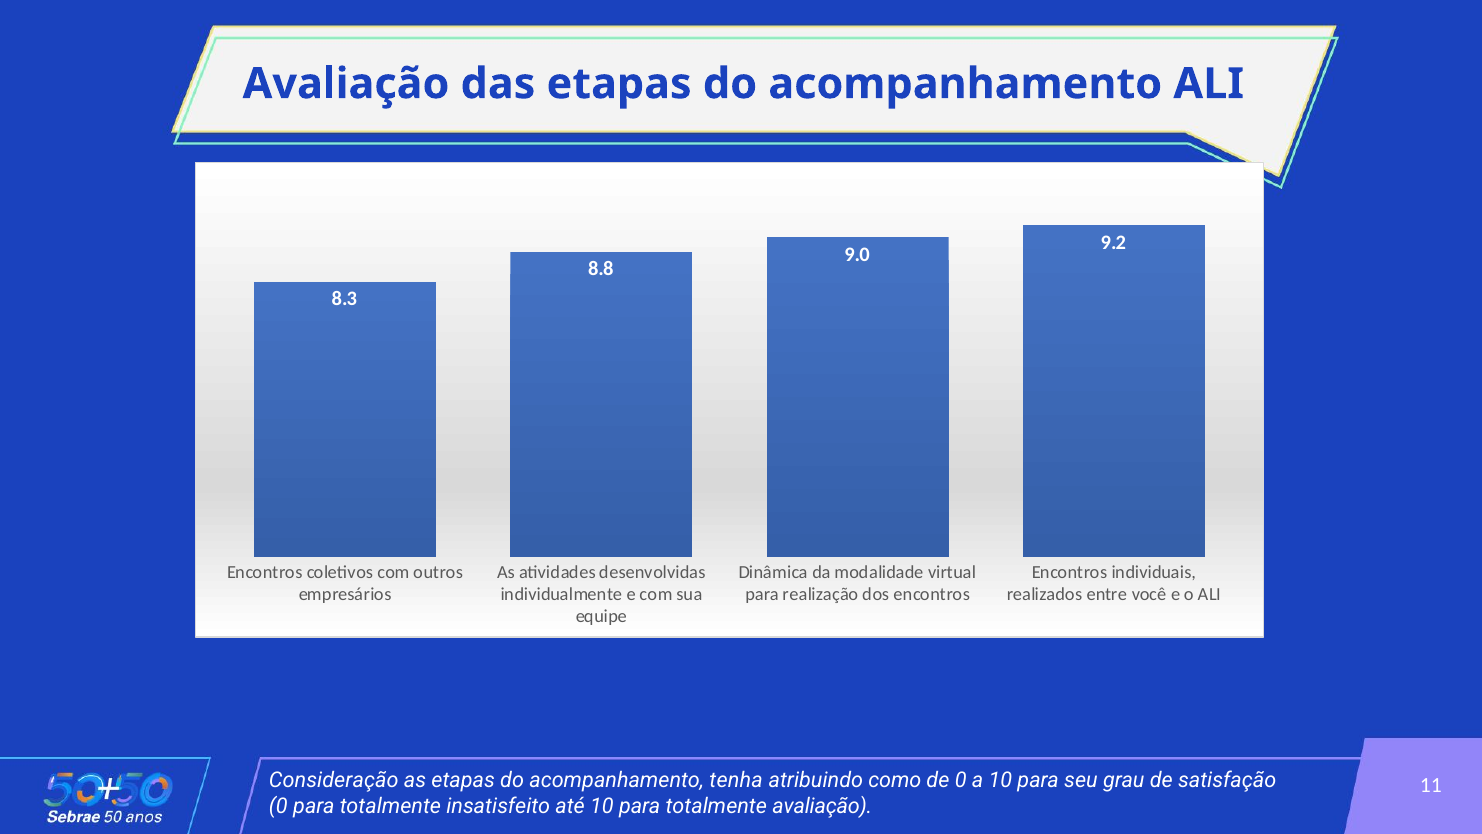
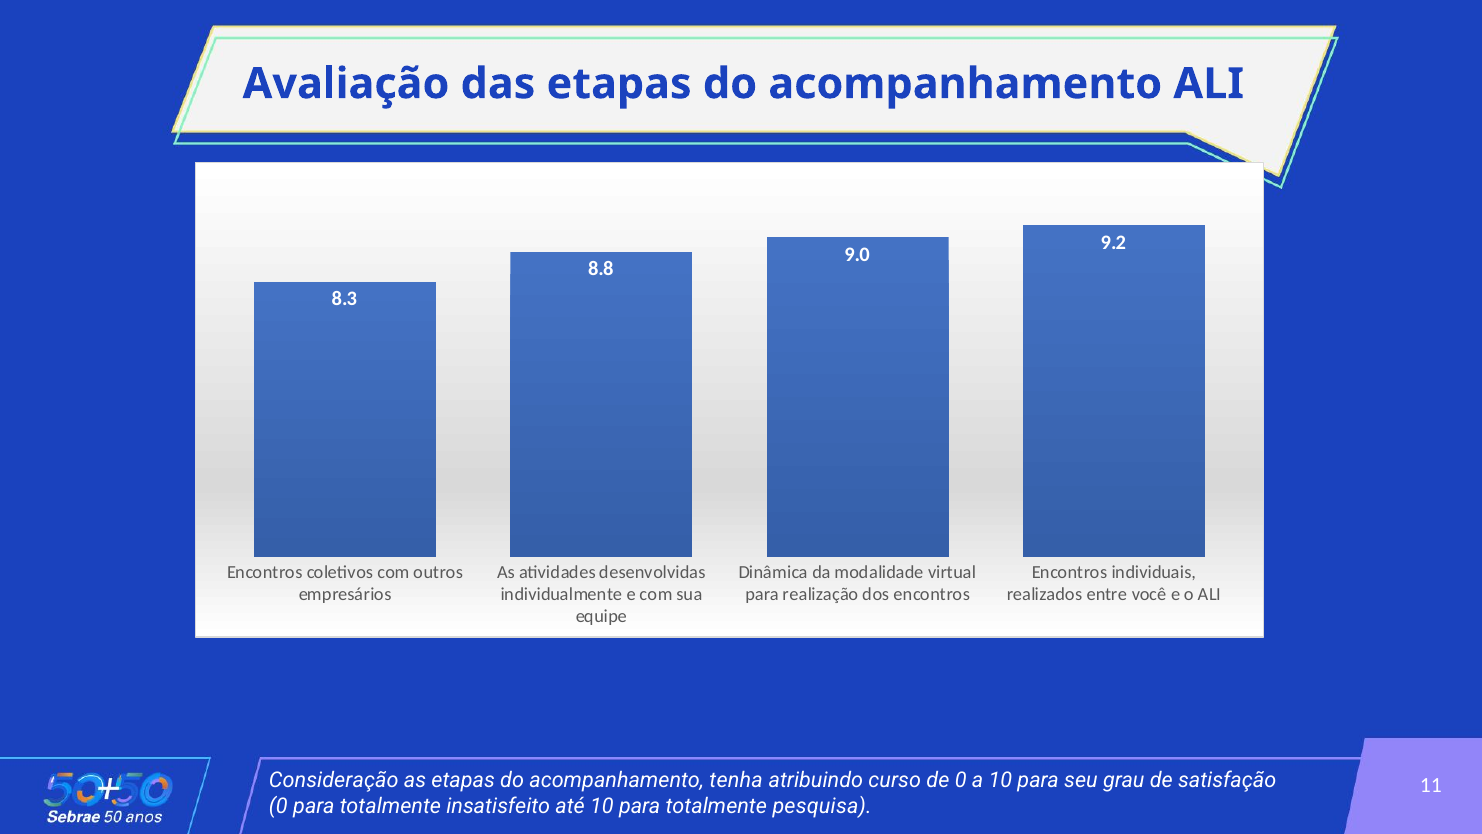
como: como -> curso (895, 780)
totalmente avaliação: avaliação -> pesquisa (822, 806)
